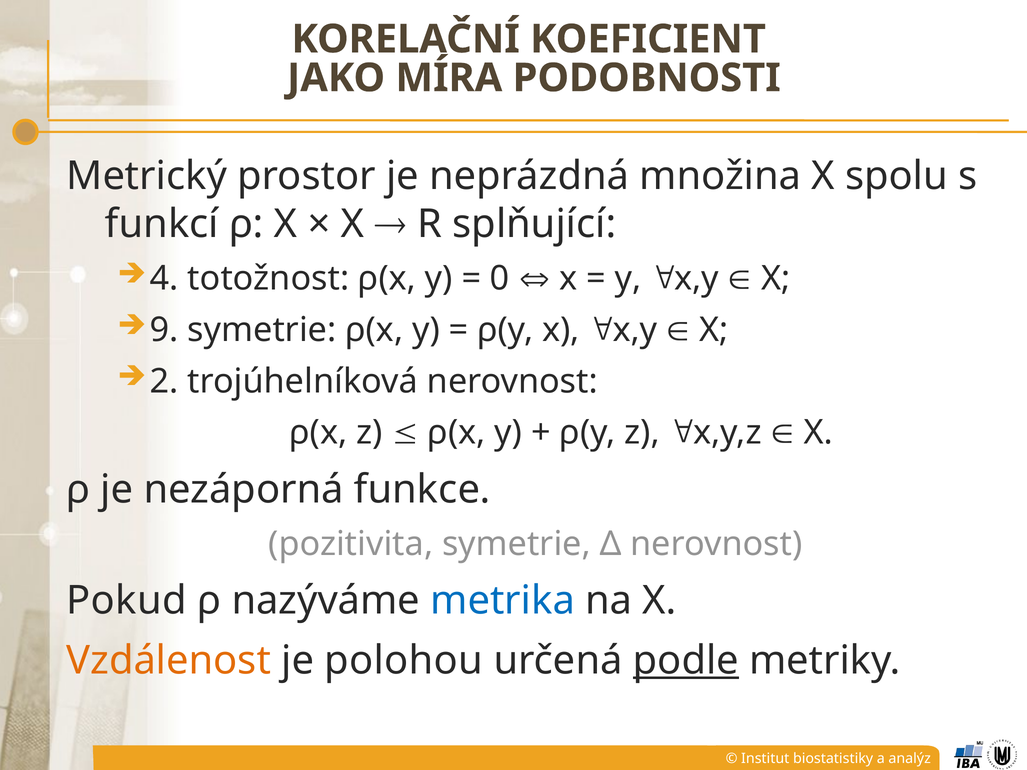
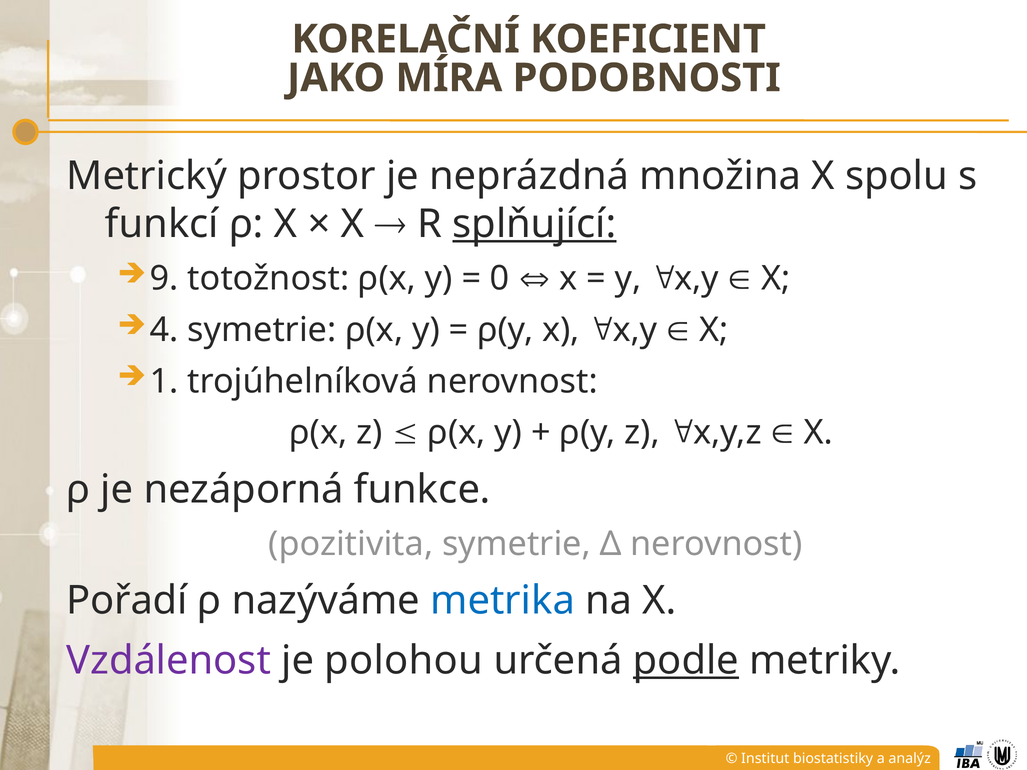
splňující underline: none -> present (534, 224)
4: 4 -> 9 (164, 279)
9: 9 -> 4 (164, 330)
2: 2 -> 1 (164, 381)
Pokud: Pokud -> Pořadí (127, 601)
Vzdálenost colour: orange -> purple (169, 661)
